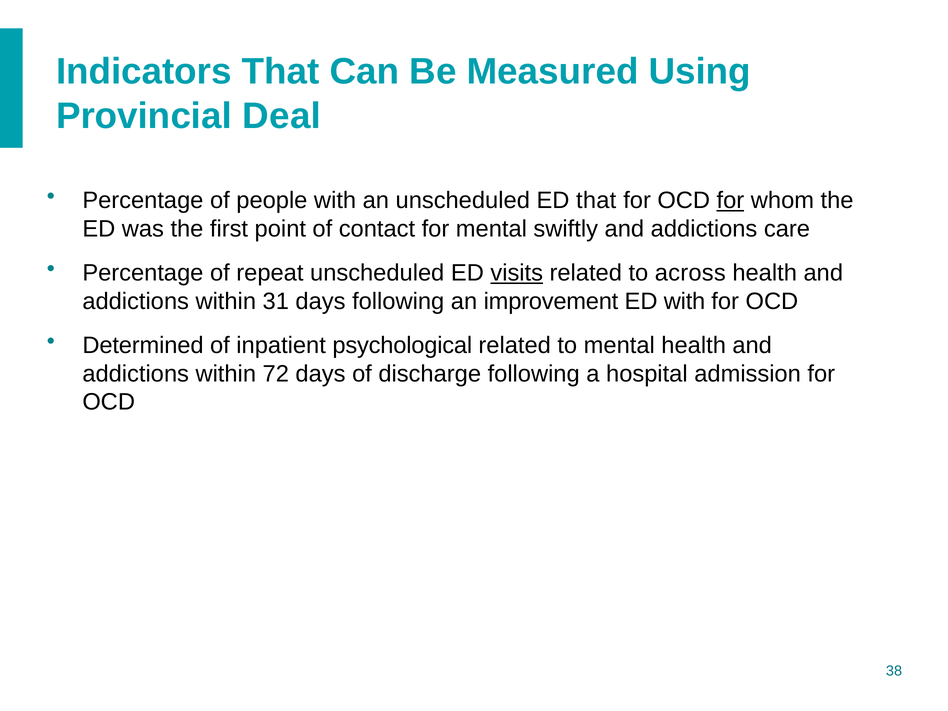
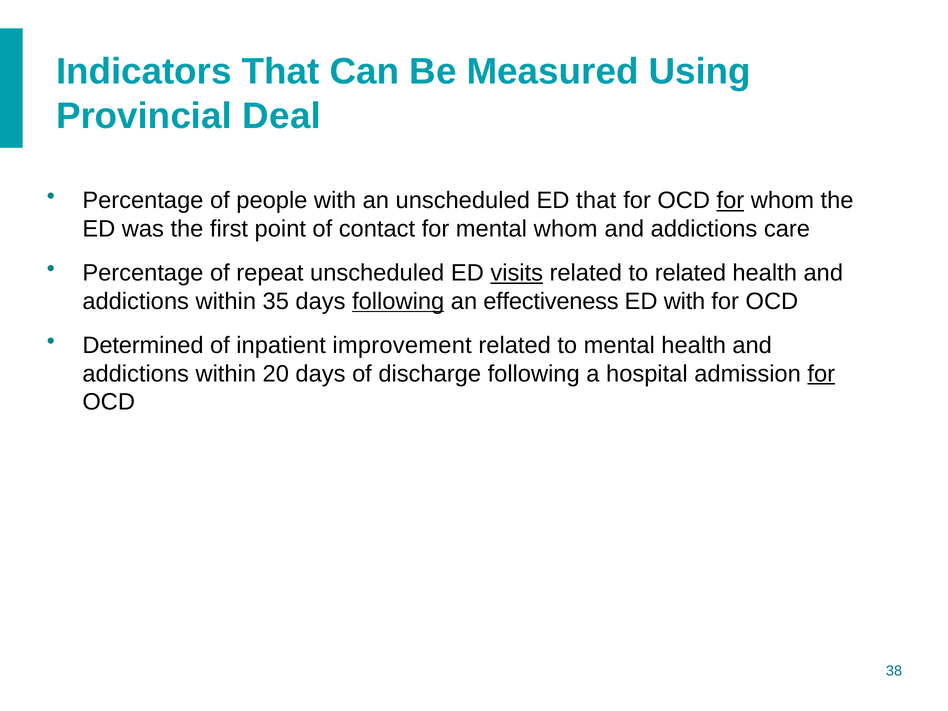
mental swiftly: swiftly -> whom (566, 229)
to across: across -> related (690, 273)
31: 31 -> 35 (276, 301)
following underline: none -> present (398, 301)
improvement: improvement -> effectiveness (551, 301)
psychological: psychological -> improvement (402, 345)
72: 72 -> 20 (276, 374)
for underline: none -> present (821, 374)
